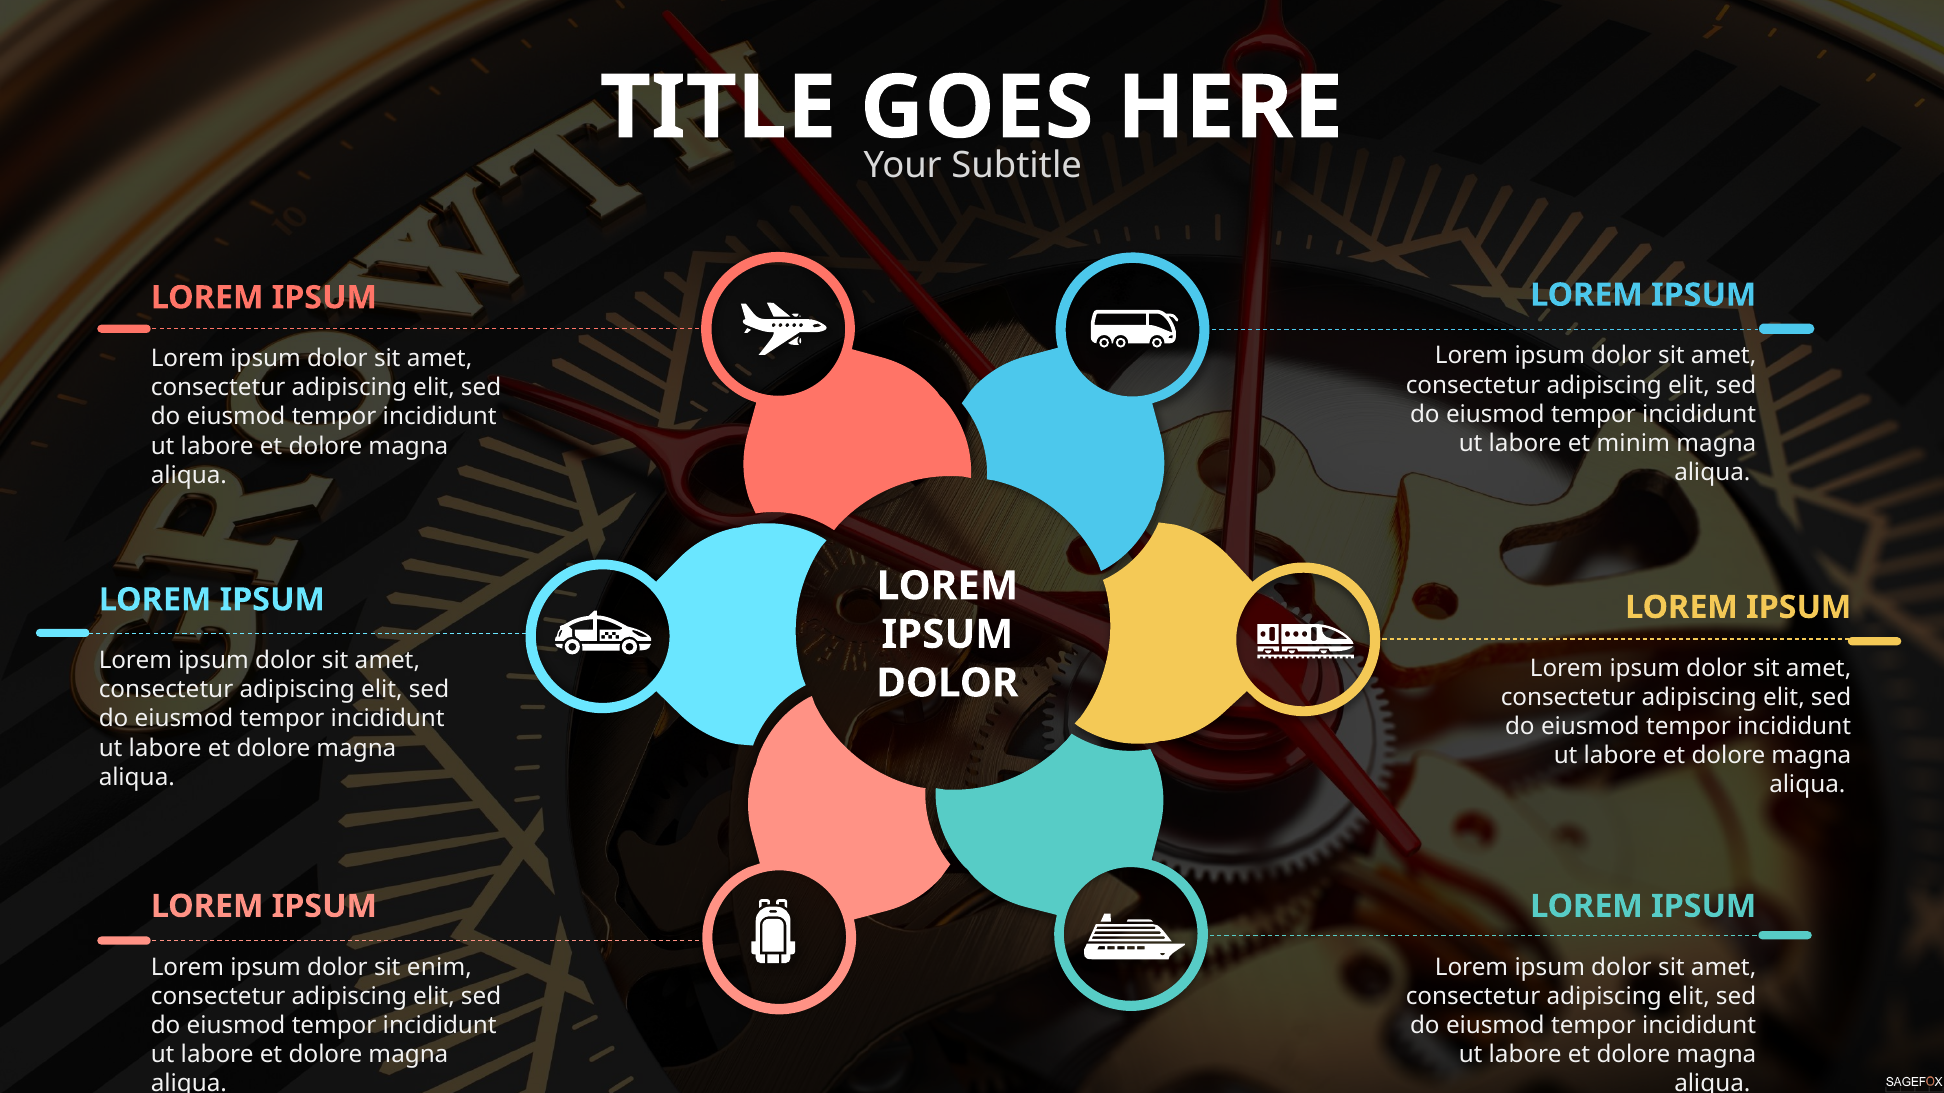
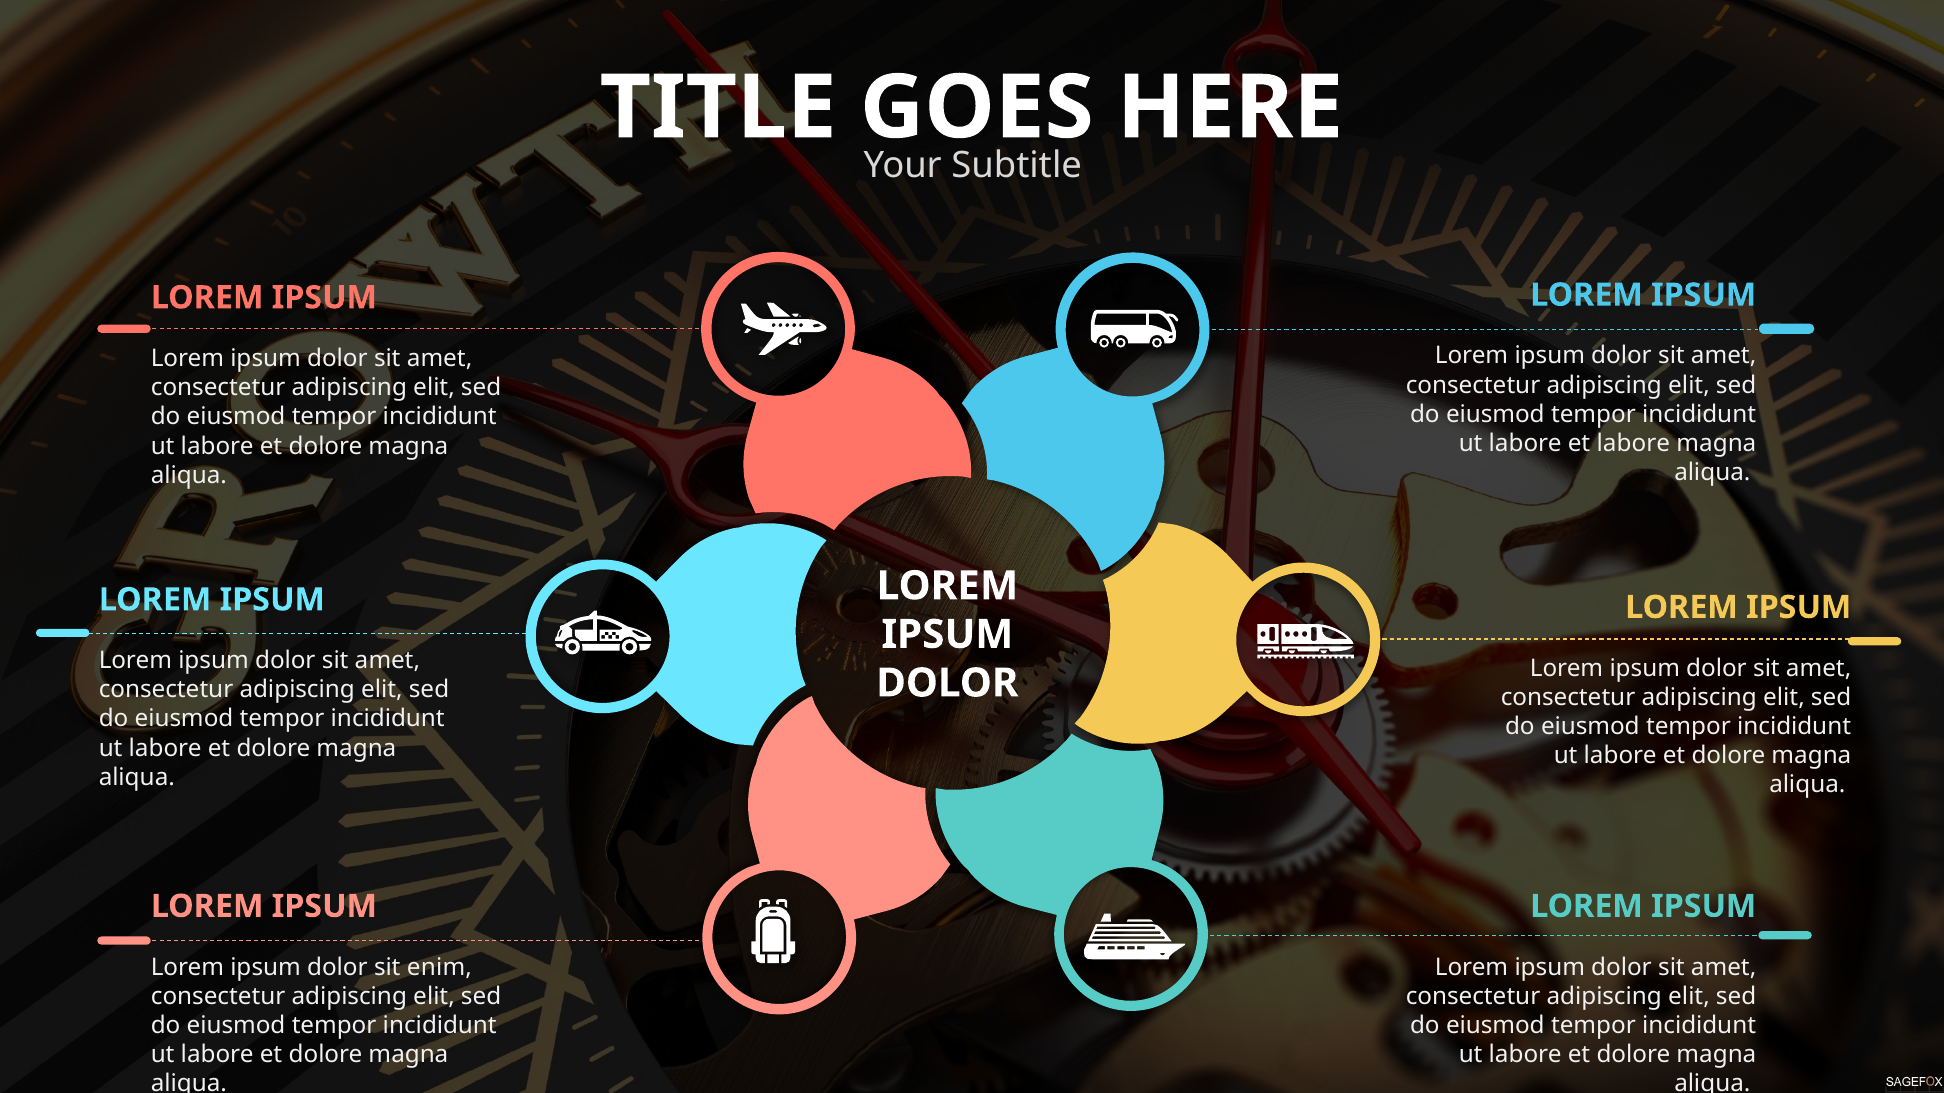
et minim: minim -> labore (1633, 444)
